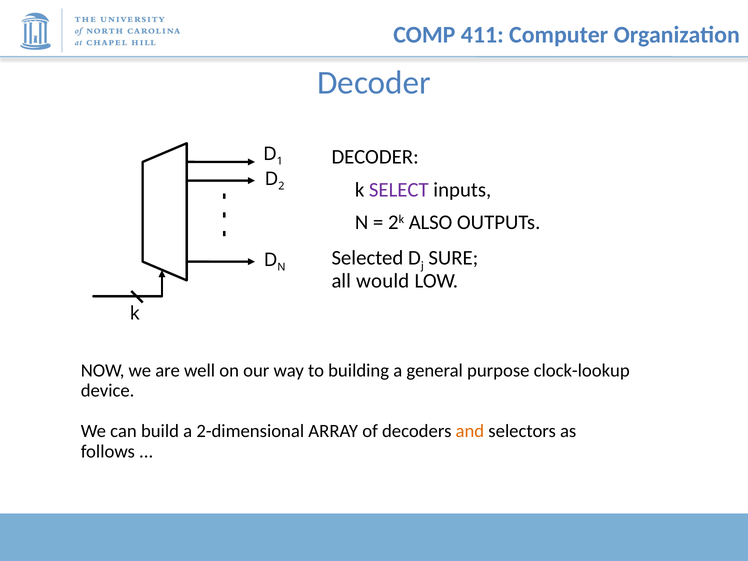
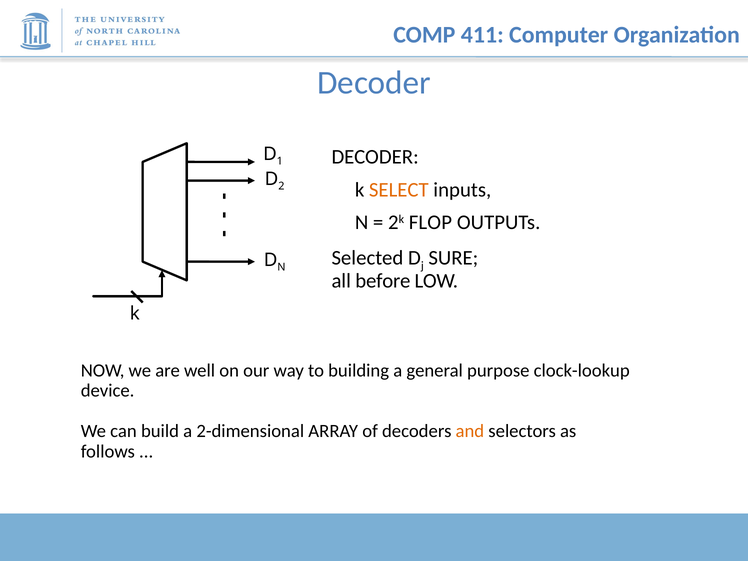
SELECT colour: purple -> orange (399, 190)
ALSO: ALSO -> FLOP (430, 223)
would: would -> before (383, 281)
